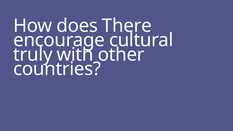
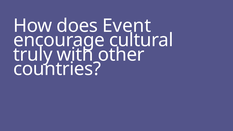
There: There -> Event (127, 26)
